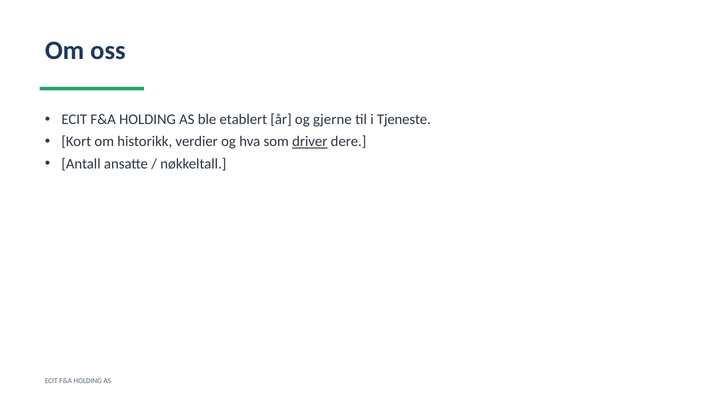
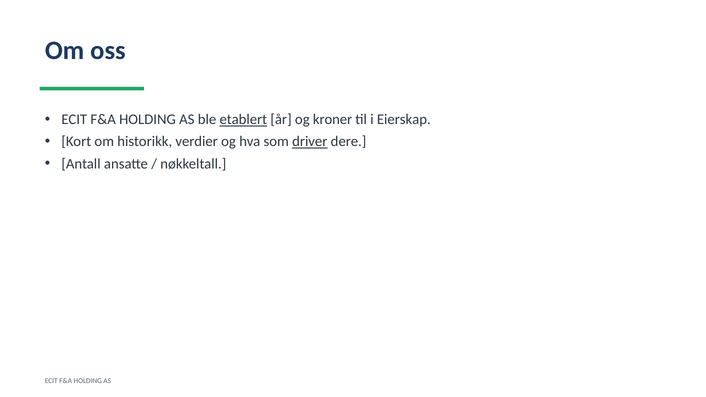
etablert underline: none -> present (243, 120)
gjerne: gjerne -> kroner (333, 120)
Tjeneste: Tjeneste -> Eierskap (404, 120)
